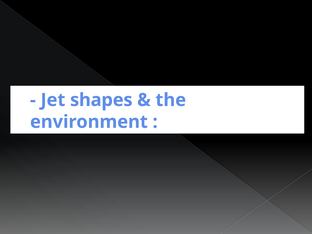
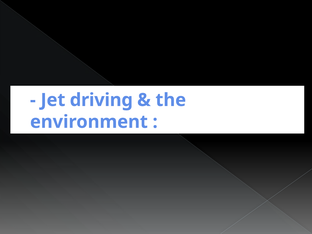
shapes: shapes -> driving (101, 100)
